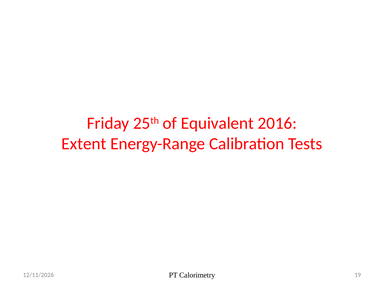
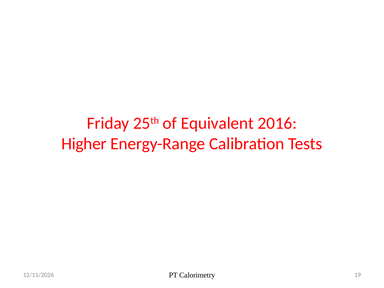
Extent: Extent -> Higher (84, 144)
